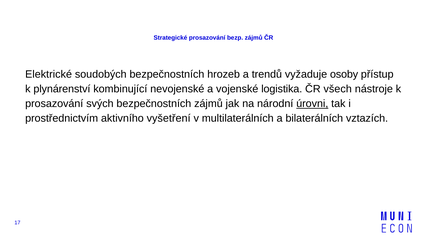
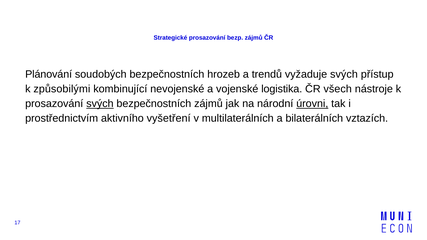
Elektrické: Elektrické -> Plánování (49, 75)
vyžaduje osoby: osoby -> svých (344, 75)
plynárenství: plynárenství -> způsobilými (62, 89)
svých underline: none -> present (100, 104)
